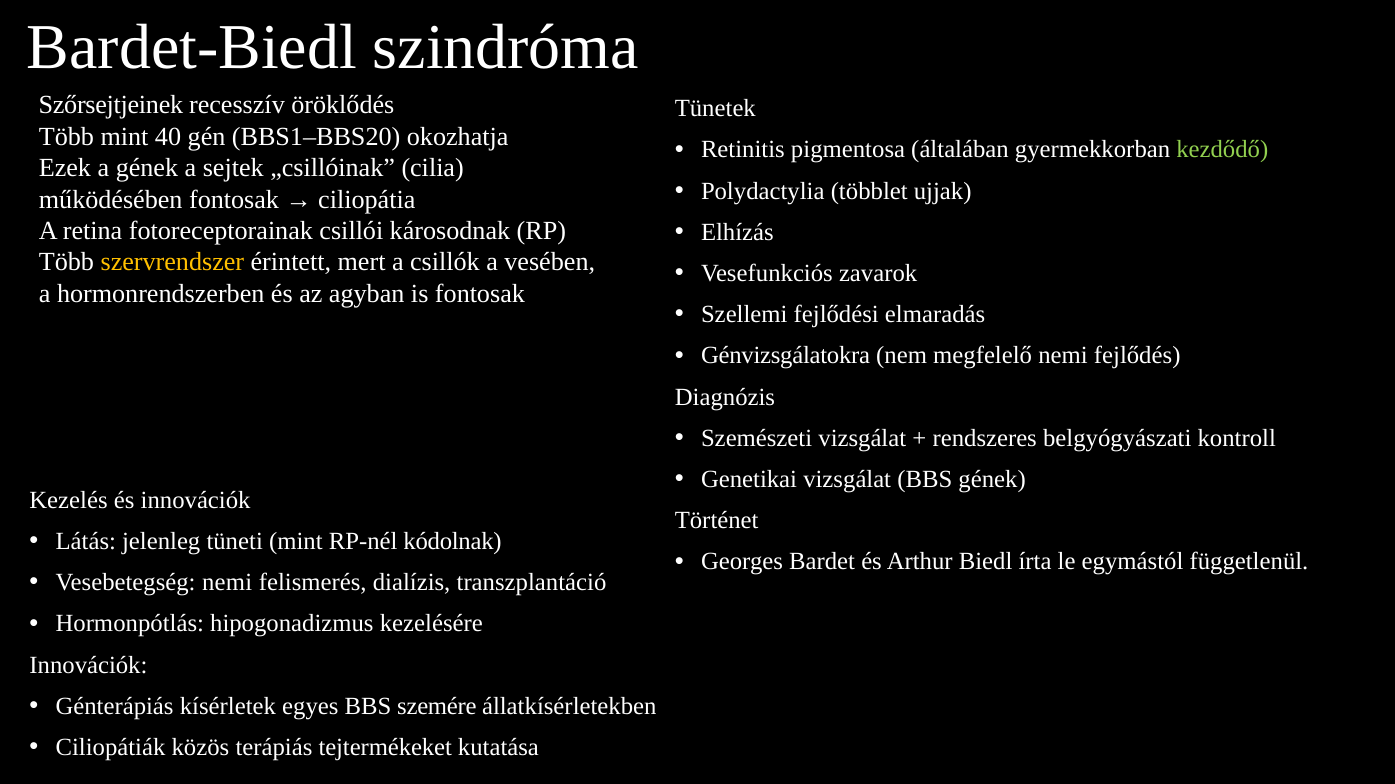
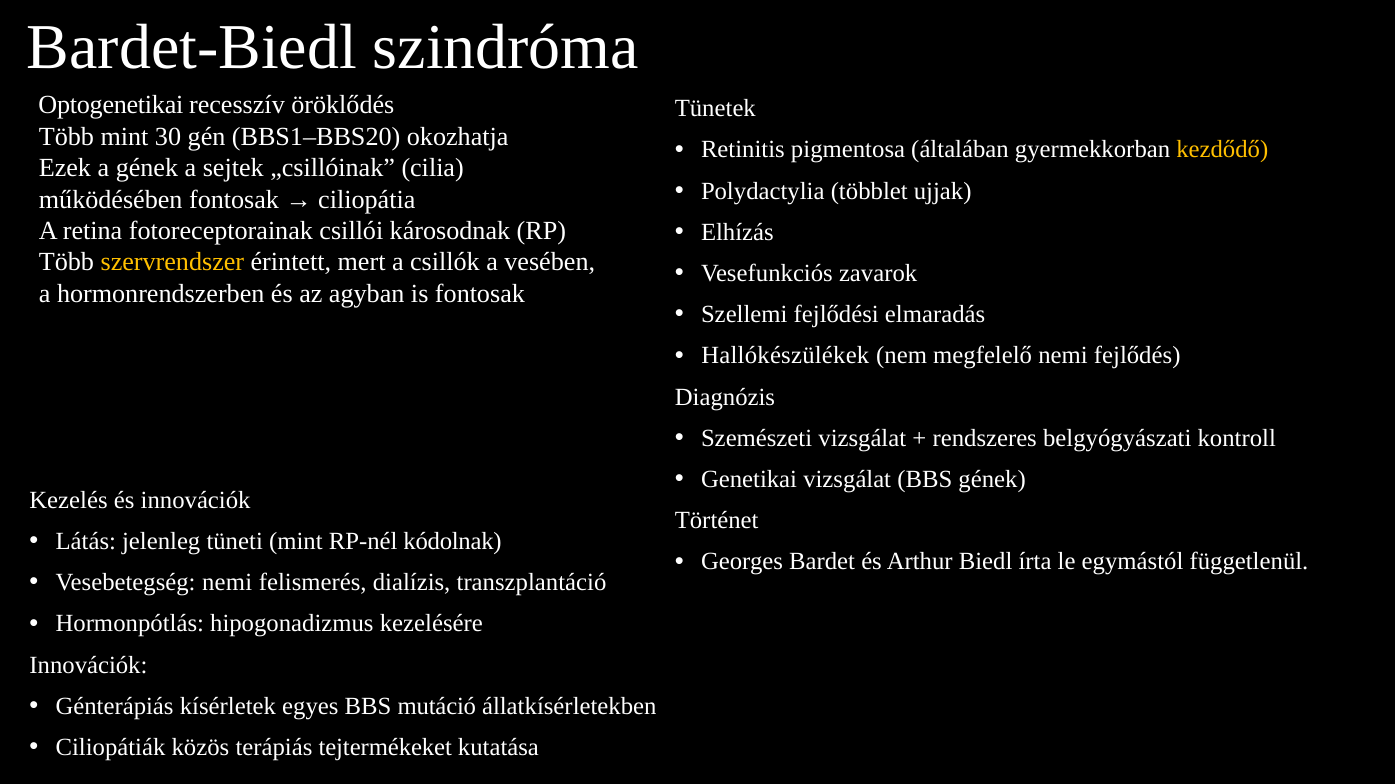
Szőrsejtjeinek: Szőrsejtjeinek -> Optogenetikai (111, 105)
40: 40 -> 30 (168, 137)
kezdődő colour: light green -> yellow (1222, 150)
Génvizsgálatokra: Génvizsgálatokra -> Hallókészülékek (785, 356)
szemére: szemére -> mutáció (437, 707)
